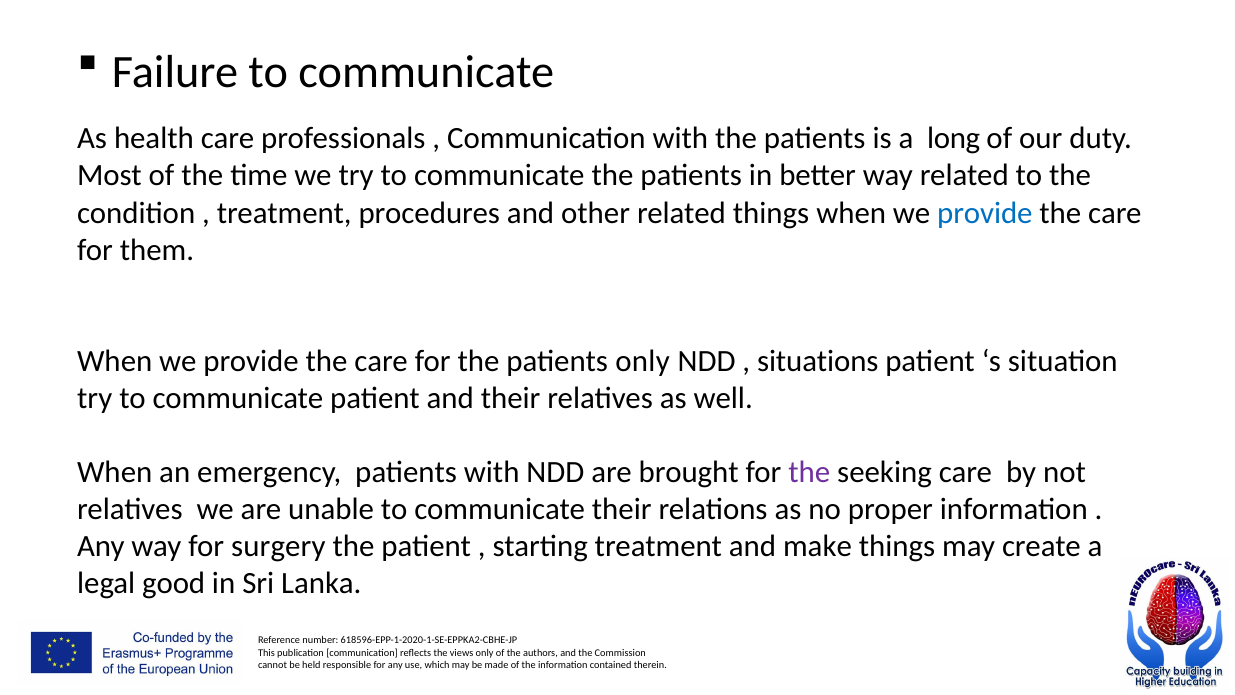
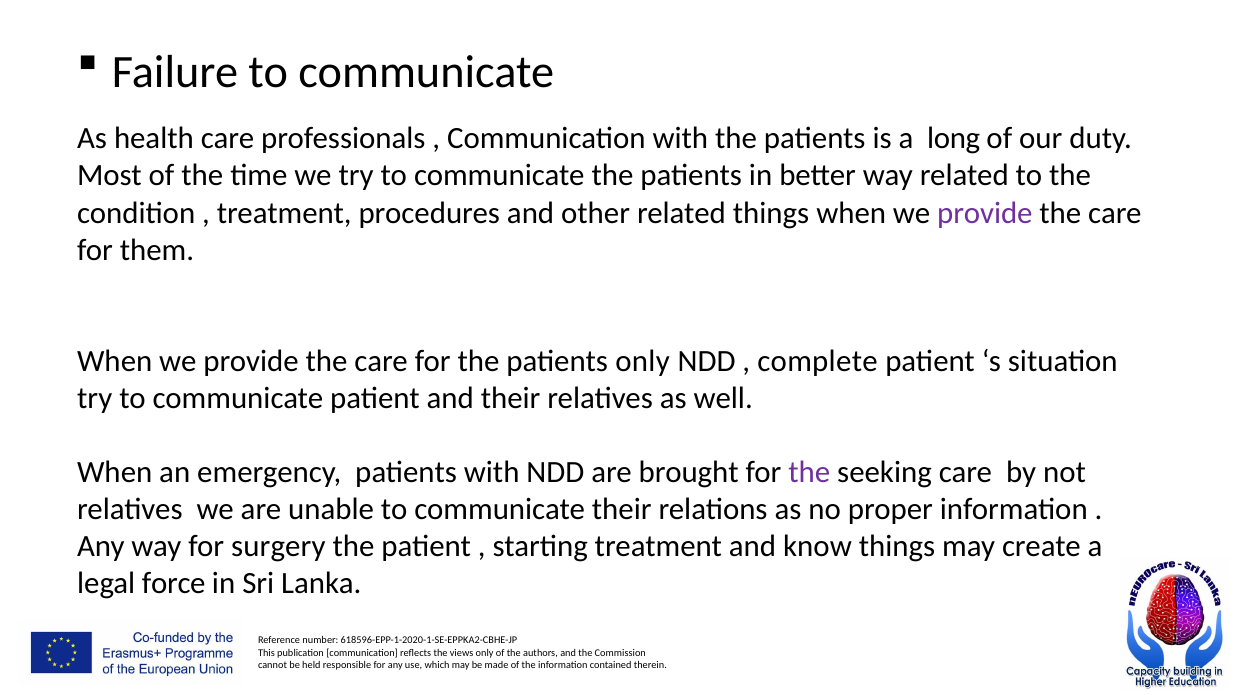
provide colour: blue -> purple (985, 213)
situations: situations -> complete (818, 361)
make: make -> know (817, 546)
good: good -> force (174, 583)
